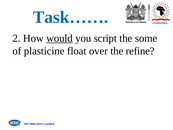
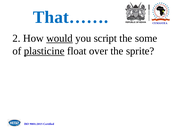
Task……: Task…… -> That…… (71, 17)
plasticine underline: none -> present (44, 51)
refine: refine -> sprite (140, 51)
